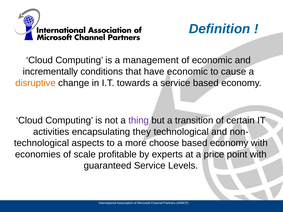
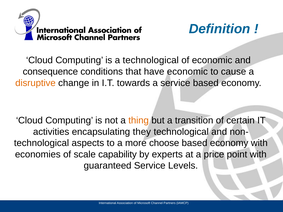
a management: management -> technological (151, 60)
incrementally: incrementally -> consequence (50, 72)
thing colour: purple -> orange (139, 121)
profitable: profitable -> capability (118, 155)
